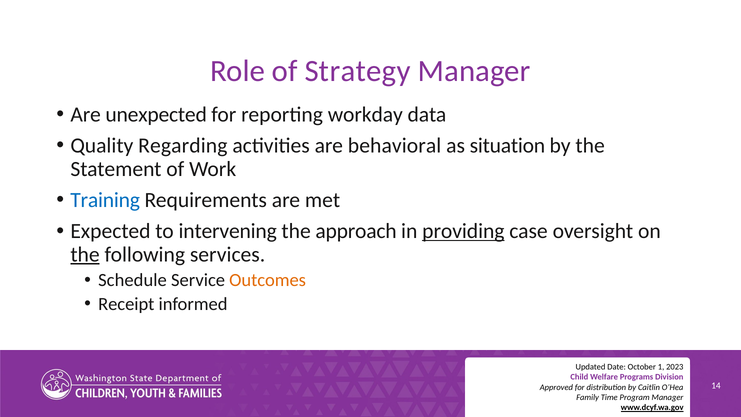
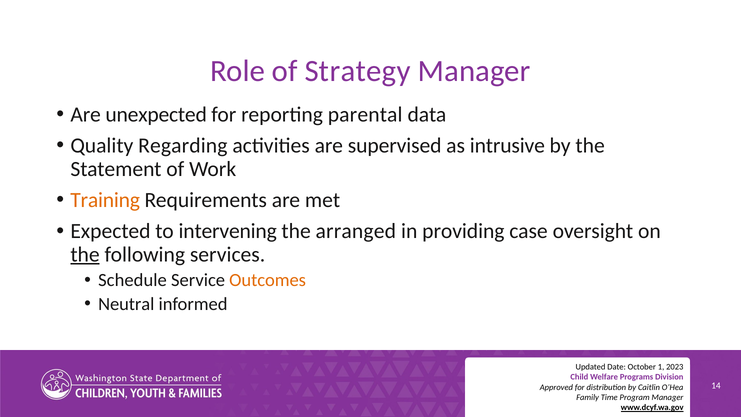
workday: workday -> parental (365, 115)
behavioral: behavioral -> supervised (395, 146)
situation: situation -> intrusive (507, 146)
Training colour: blue -> orange (105, 200)
approach: approach -> arranged (356, 231)
providing underline: present -> none (463, 231)
Receipt: Receipt -> Neutral (126, 304)
